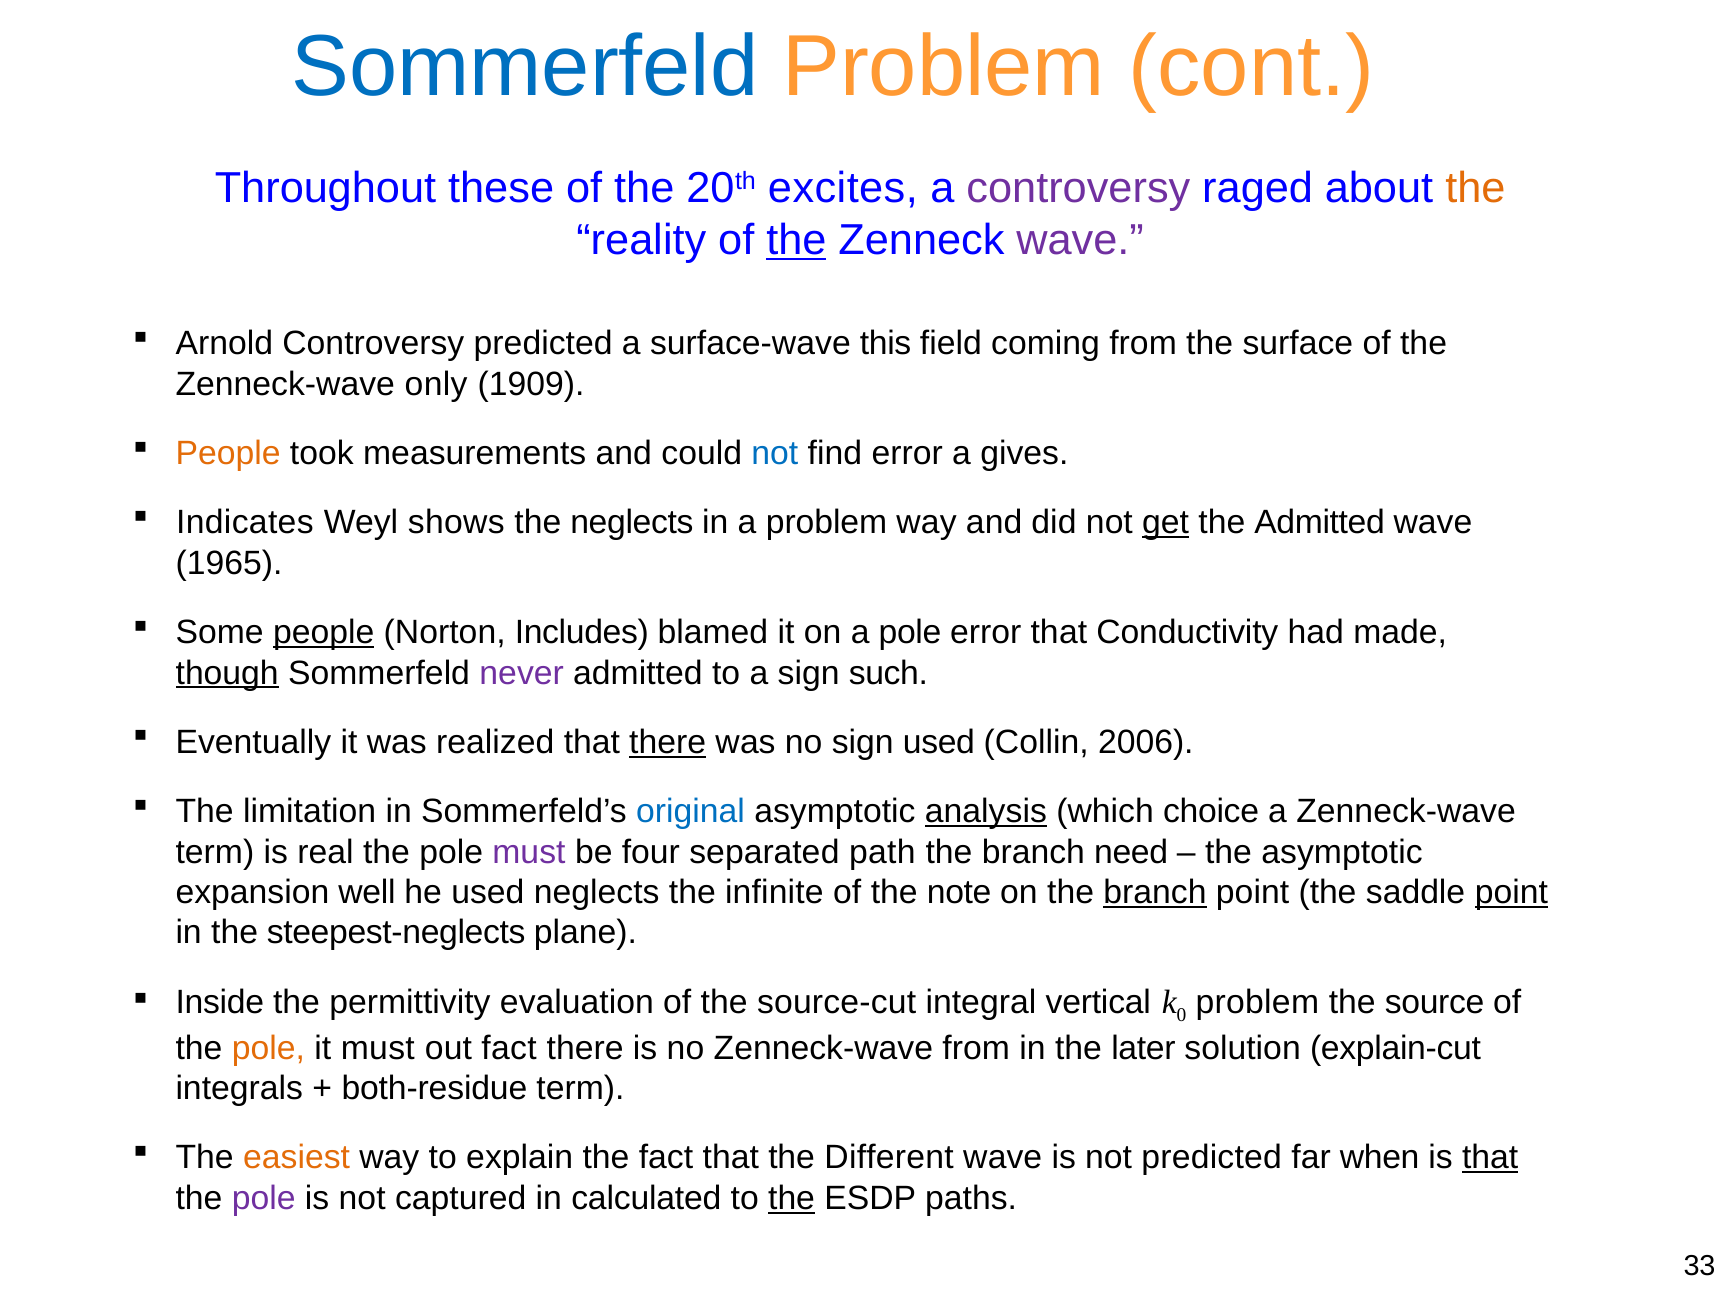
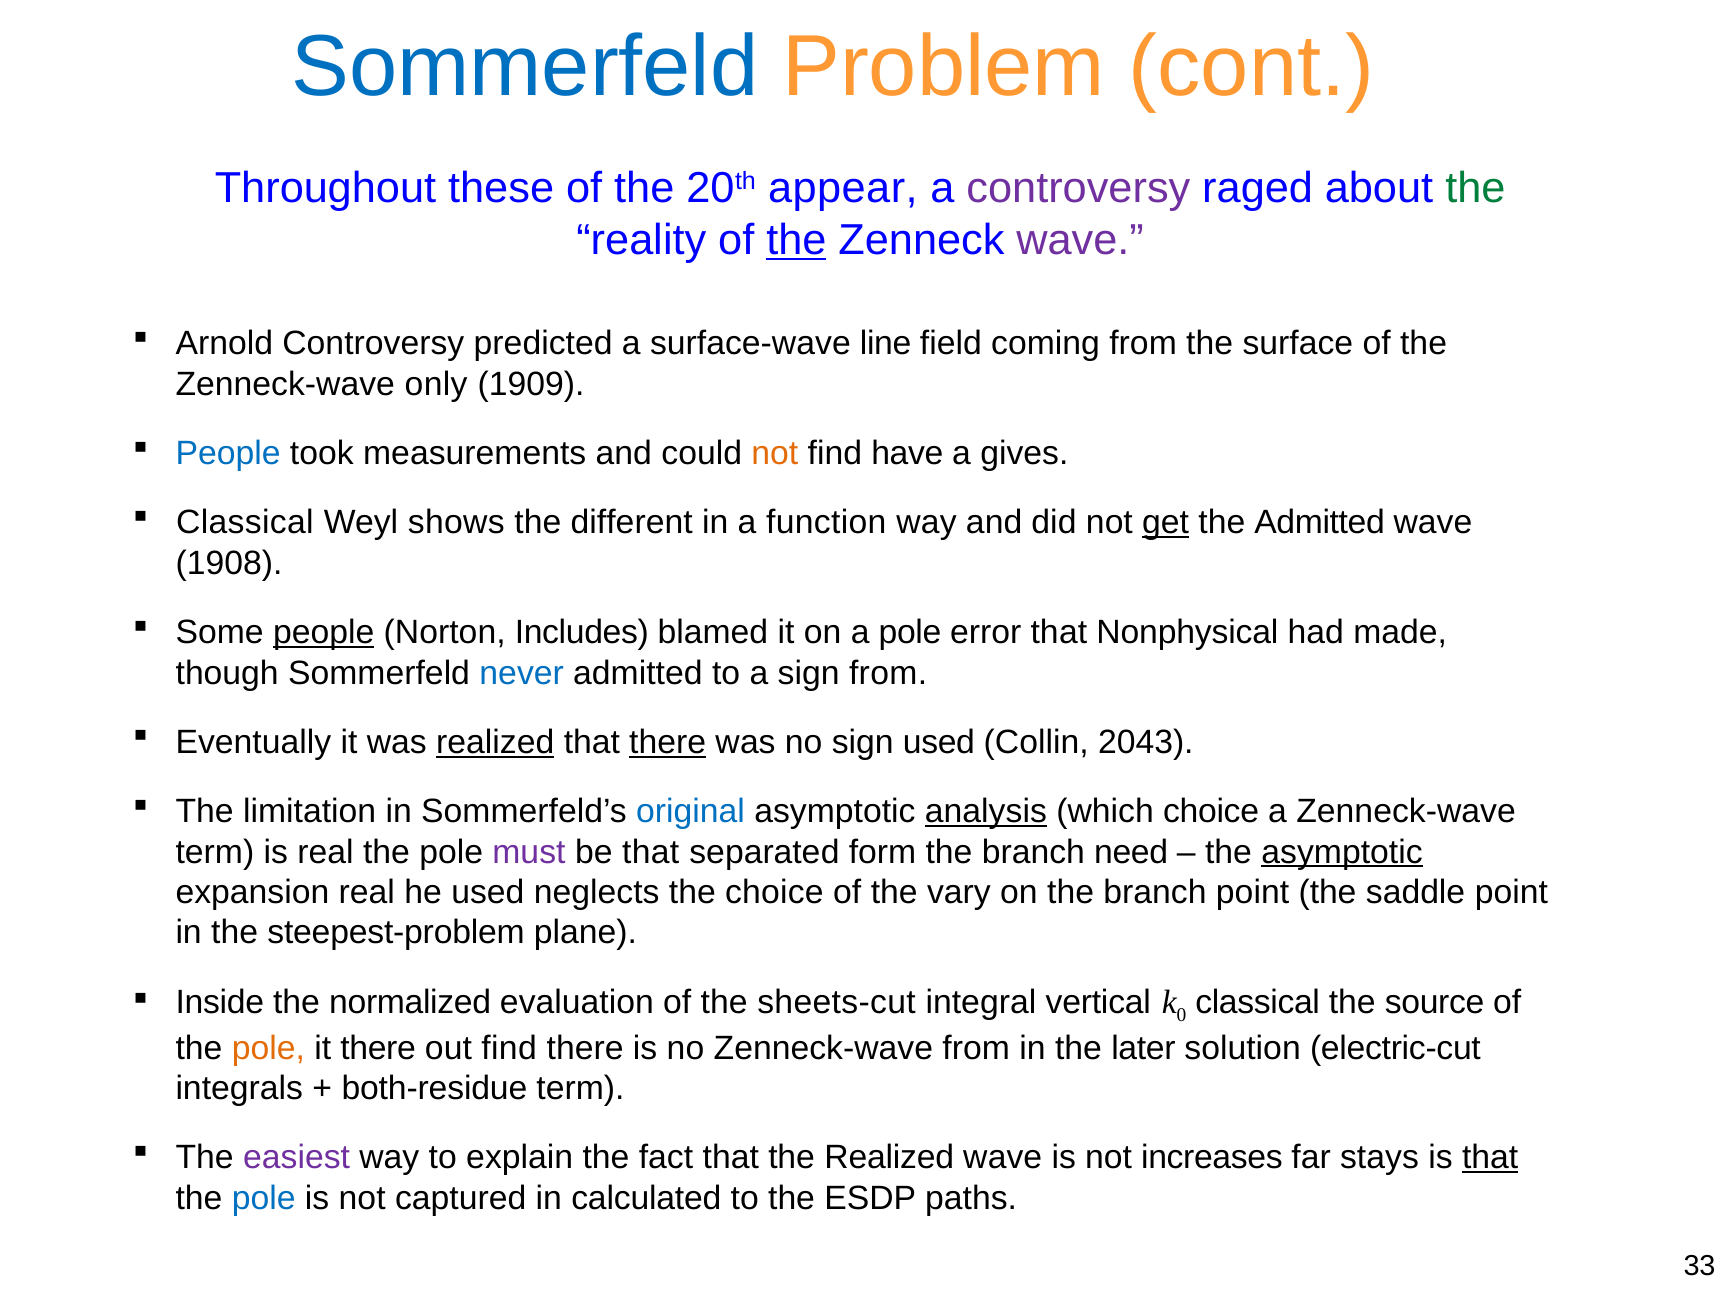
excites: excites -> appear (843, 189)
the colour: orange -> green (1475, 189)
this: this -> line (886, 344)
People colour: orange -> blue (228, 454)
not colour: blue -> orange (775, 454)
find error: error -> have (907, 454)
Indicates: Indicates -> Classical (245, 523)
the neglects: neglects -> different (632, 523)
a problem: problem -> function (826, 523)
1965: 1965 -> 1908 (229, 563)
Conductivity: Conductivity -> Nonphysical (1187, 633)
though underline: present -> none (227, 673)
never colour: purple -> blue (522, 673)
sign such: such -> from (888, 673)
realized underline: none -> present (495, 743)
2006: 2006 -> 2043 (1146, 743)
be four: four -> that (651, 852)
path: path -> form (883, 852)
asymptotic underline: none -> present (1342, 852)
expansion well: well -> real (367, 893)
the infinite: infinite -> choice (774, 893)
note: note -> vary (959, 893)
branch underline: present -> none (1155, 893)
point underline: present -> none (1511, 893)
steepest-neglects: steepest-neglects -> steepest-problem (396, 933)
permittivity: permittivity -> normalized (410, 1003)
source-cut: source-cut -> sheets-cut (837, 1003)
problem: problem -> classical (1258, 1003)
it must: must -> there (378, 1049)
out fact: fact -> find (509, 1049)
explain-cut: explain-cut -> electric-cut (1395, 1049)
easiest colour: orange -> purple (297, 1158)
the Different: Different -> Realized (889, 1158)
not predicted: predicted -> increases (1212, 1158)
when: when -> stays (1379, 1158)
pole colour: purple -> blue (264, 1199)
the underline: present -> none (792, 1199)
